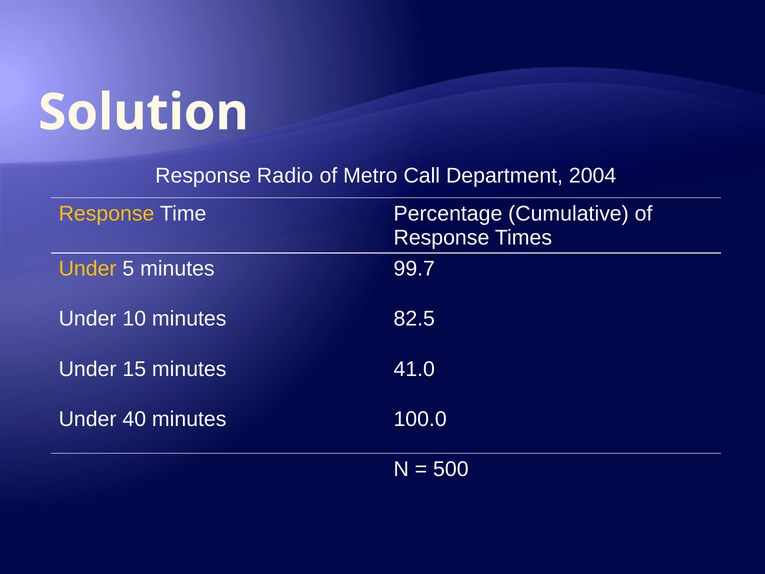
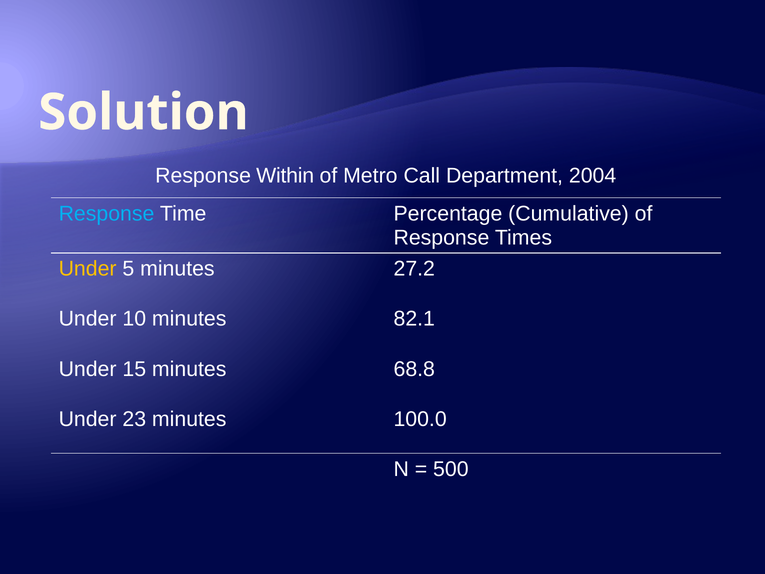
Radio: Radio -> Within (285, 175)
Response colour: yellow -> light blue (107, 214)
99.7: 99.7 -> 27.2 (414, 269)
82.5: 82.5 -> 82.1 (414, 319)
41.0: 41.0 -> 68.8 (414, 369)
40: 40 -> 23 (134, 419)
